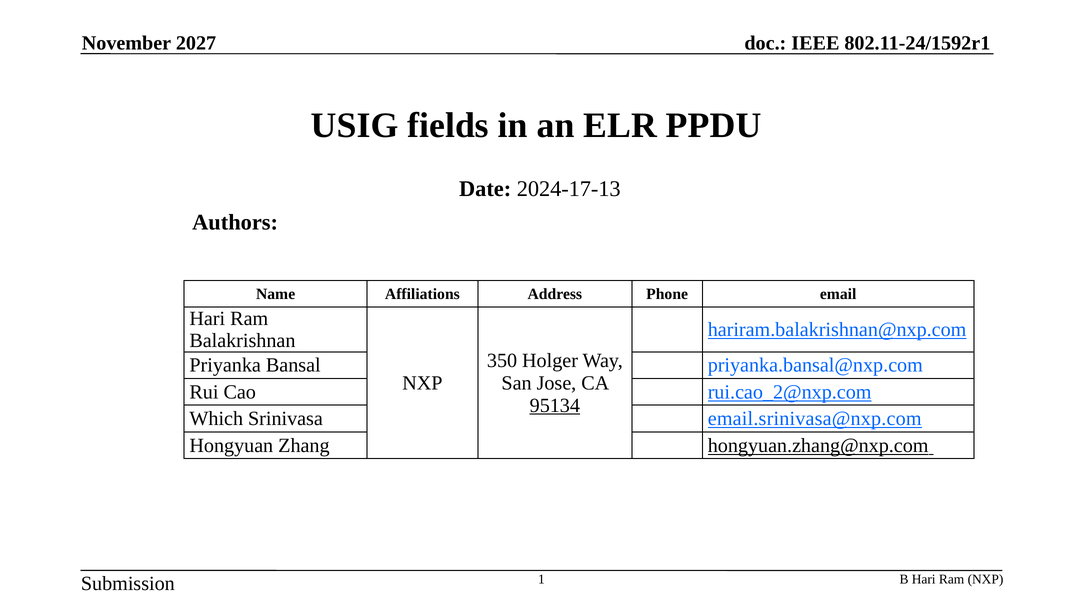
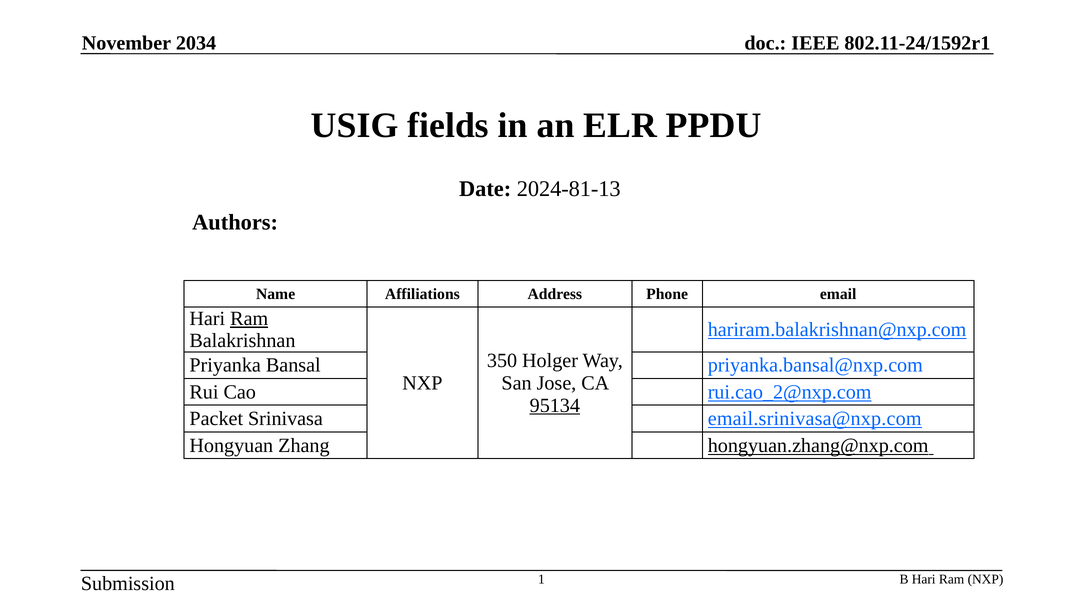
2027: 2027 -> 2034 (196, 43)
2024-17-13: 2024-17-13 -> 2024-81-13 (569, 189)
Ram underline: none -> present (249, 319)
Which: Which -> Packet (216, 419)
